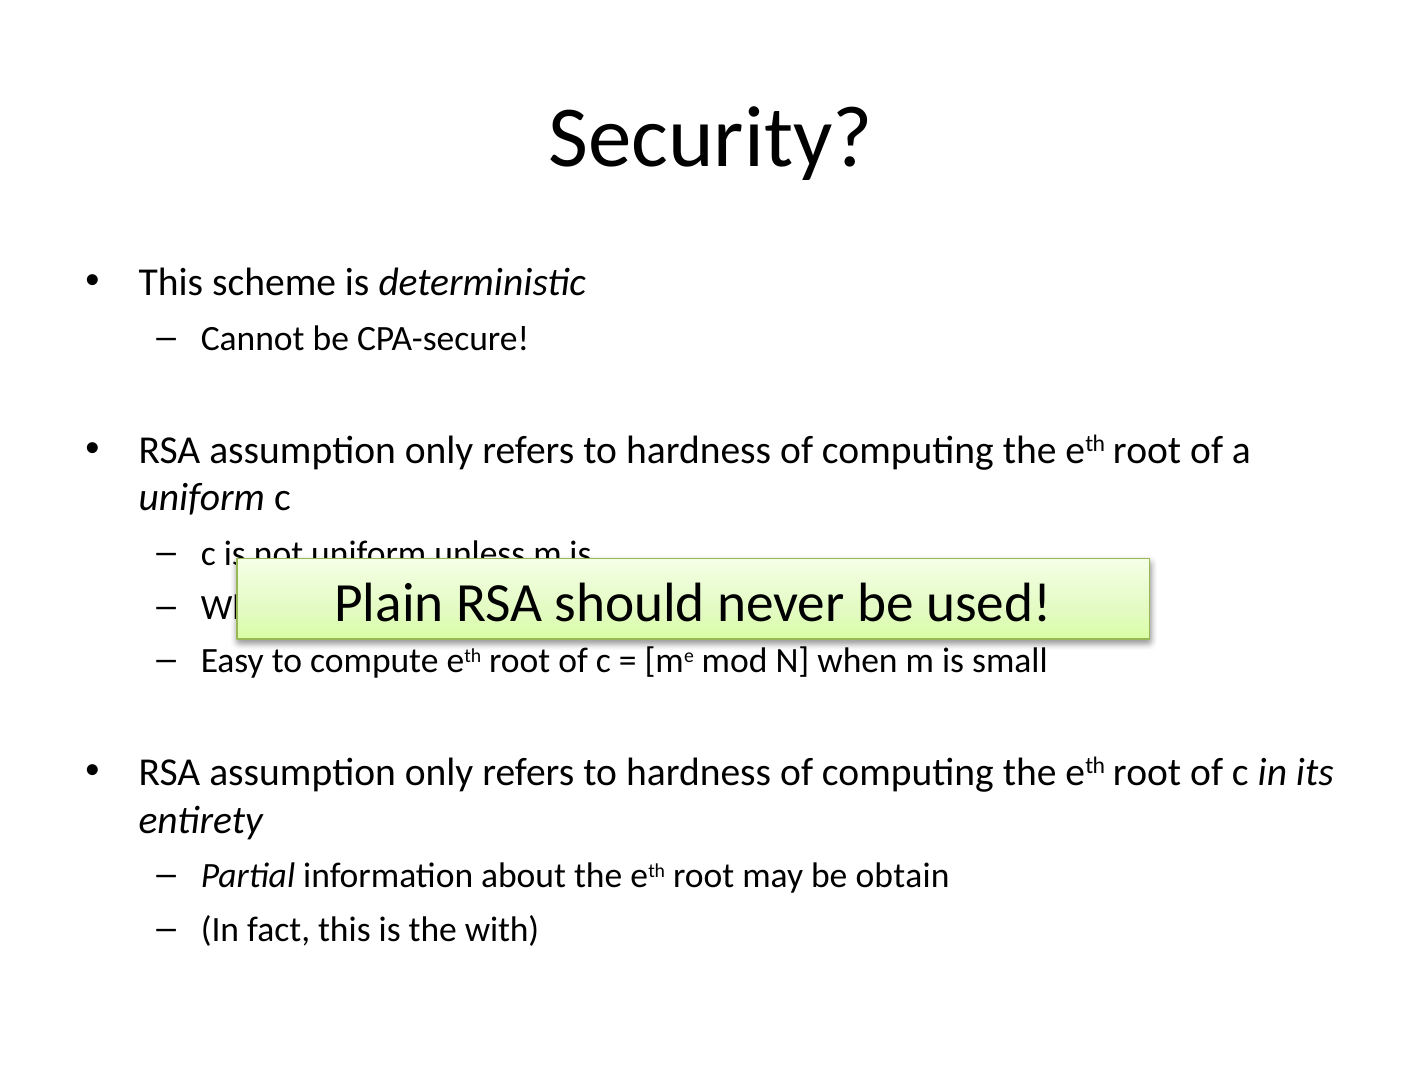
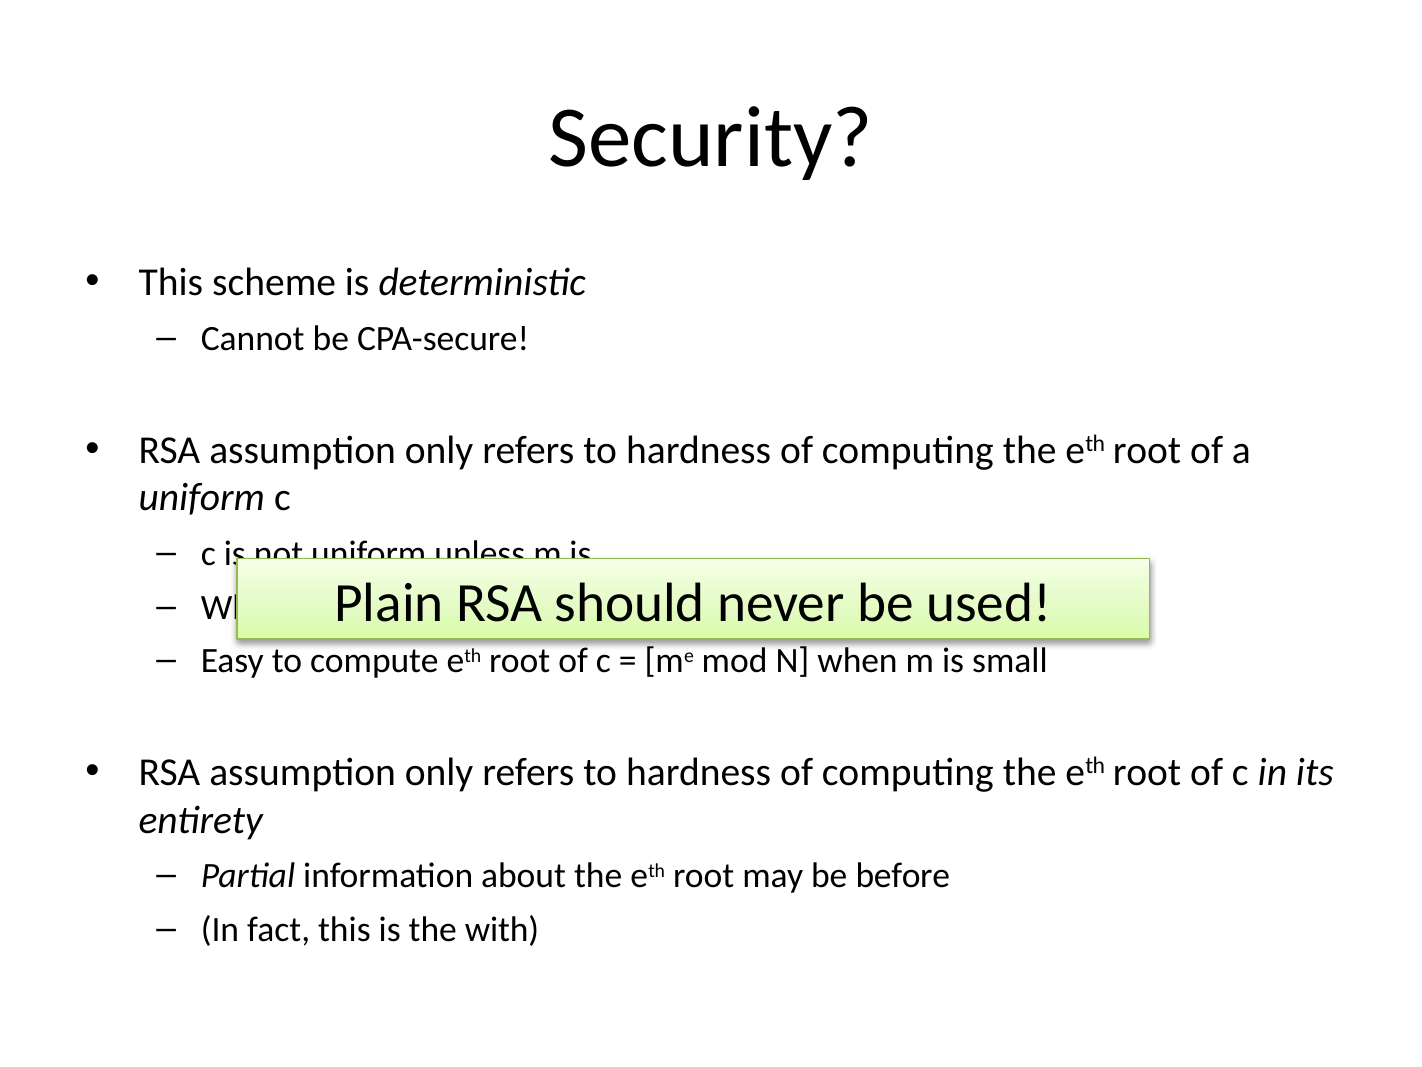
obtain: obtain -> before (903, 876)
